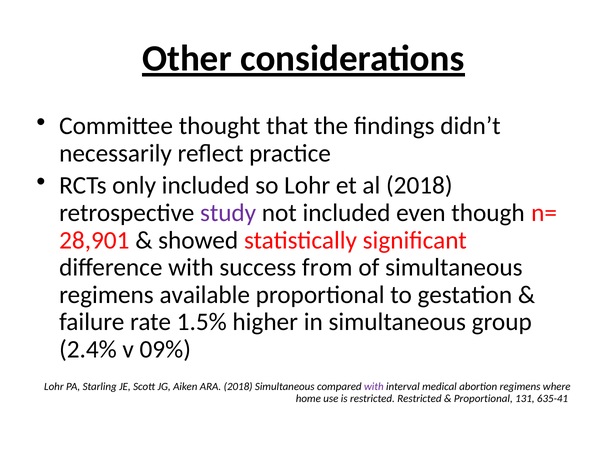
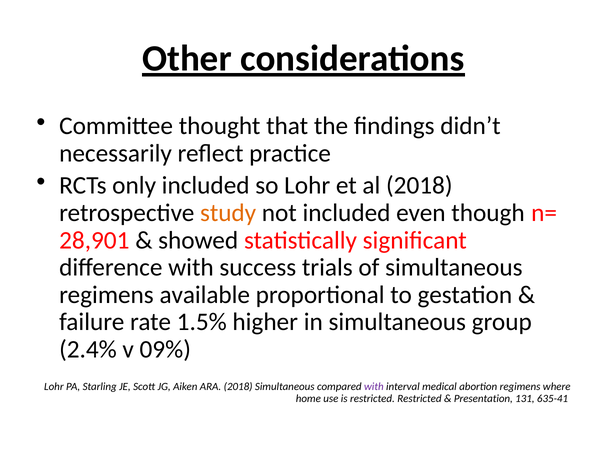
study colour: purple -> orange (228, 213)
from: from -> trials (327, 268)
Proportional: Proportional -> Presentation (483, 399)
